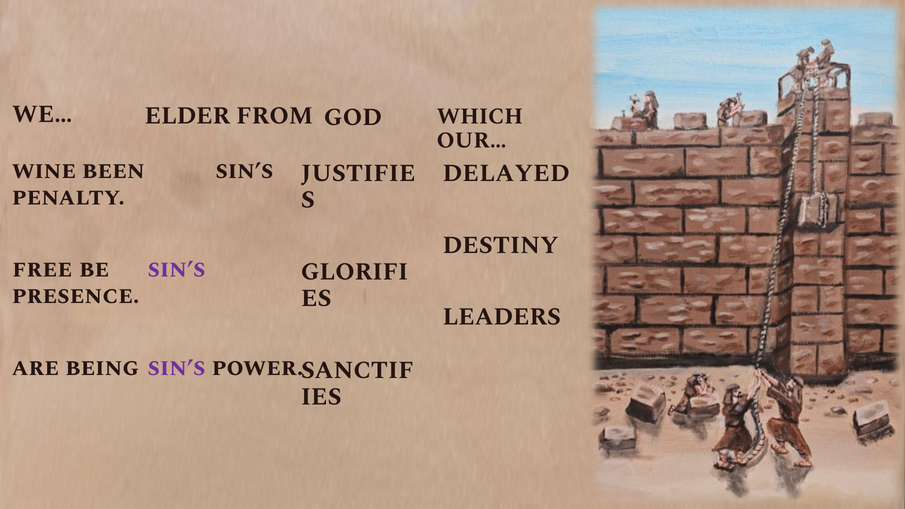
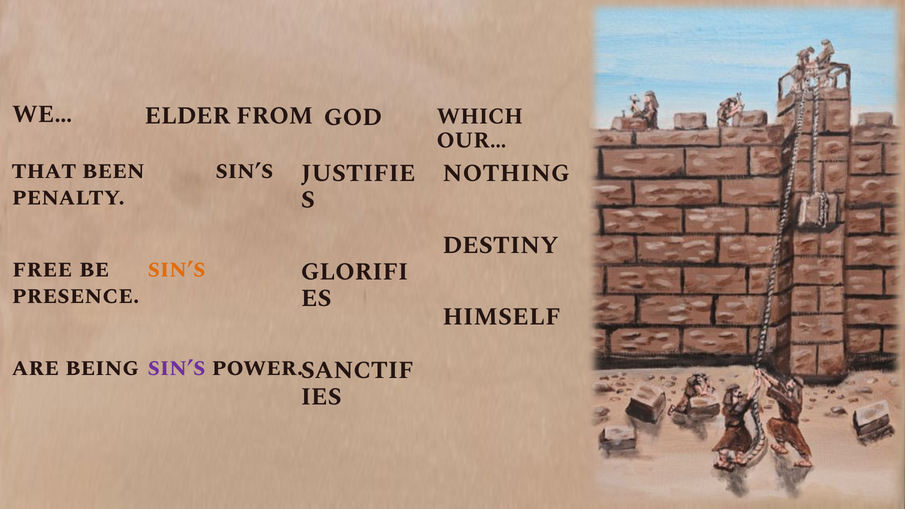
wine: wine -> that (44, 170)
DELAYED: DELAYED -> NOTHING (506, 173)
sin’s colour: purple -> orange (177, 269)
LEADERS: LEADERS -> HIMSELF (502, 317)
